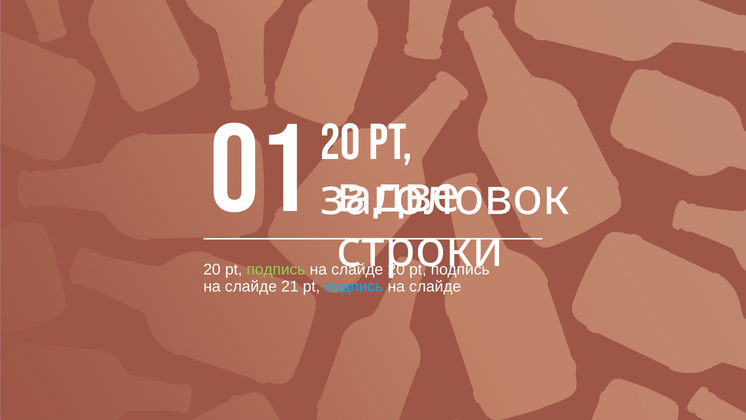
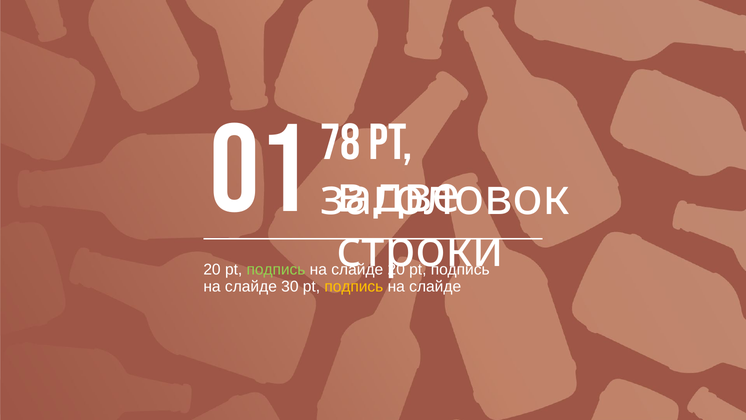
01 20: 20 -> 78 (340, 143)
21: 21 -> 30 (290, 286)
подпись colour: light blue -> yellow (354, 286)
